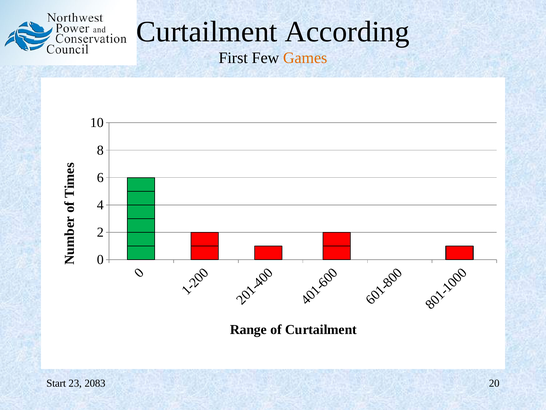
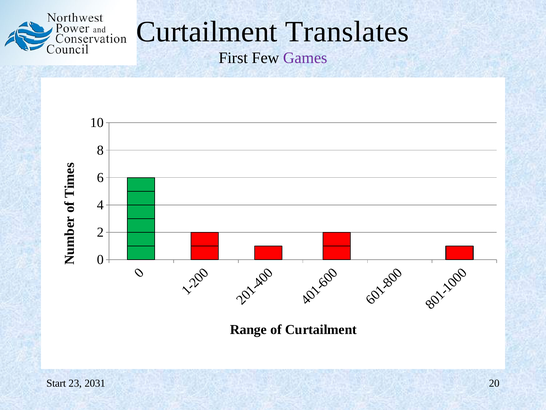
According: According -> Translates (347, 32)
Games colour: orange -> purple (305, 58)
2083: 2083 -> 2031 (95, 383)
